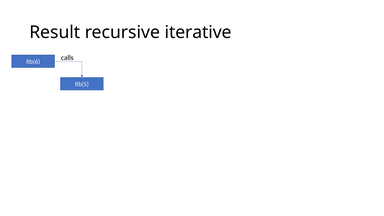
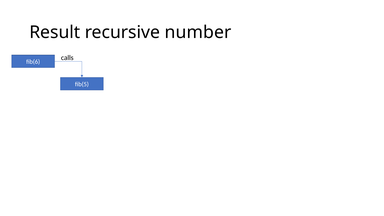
iterative: iterative -> number (198, 32)
